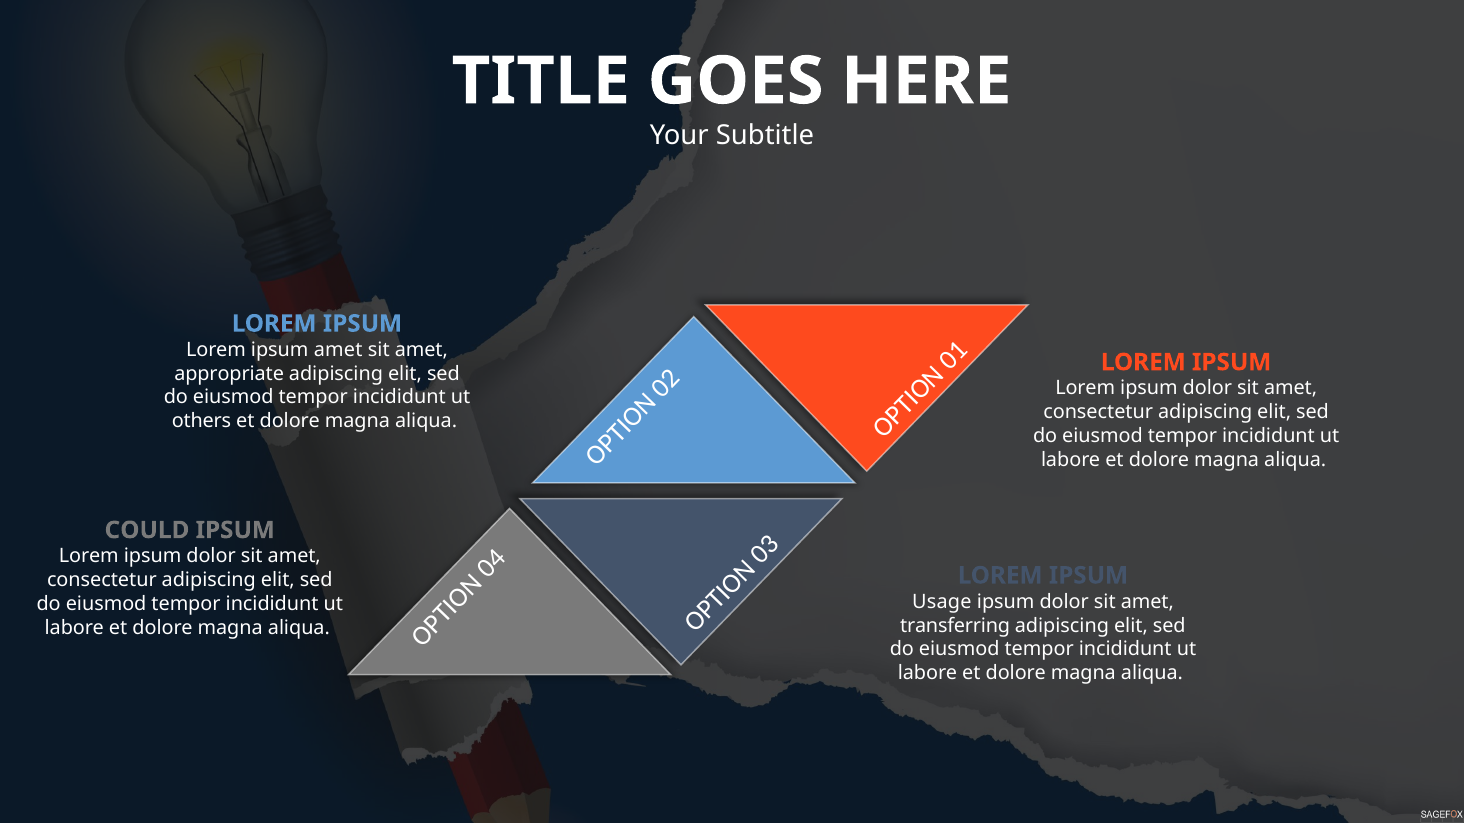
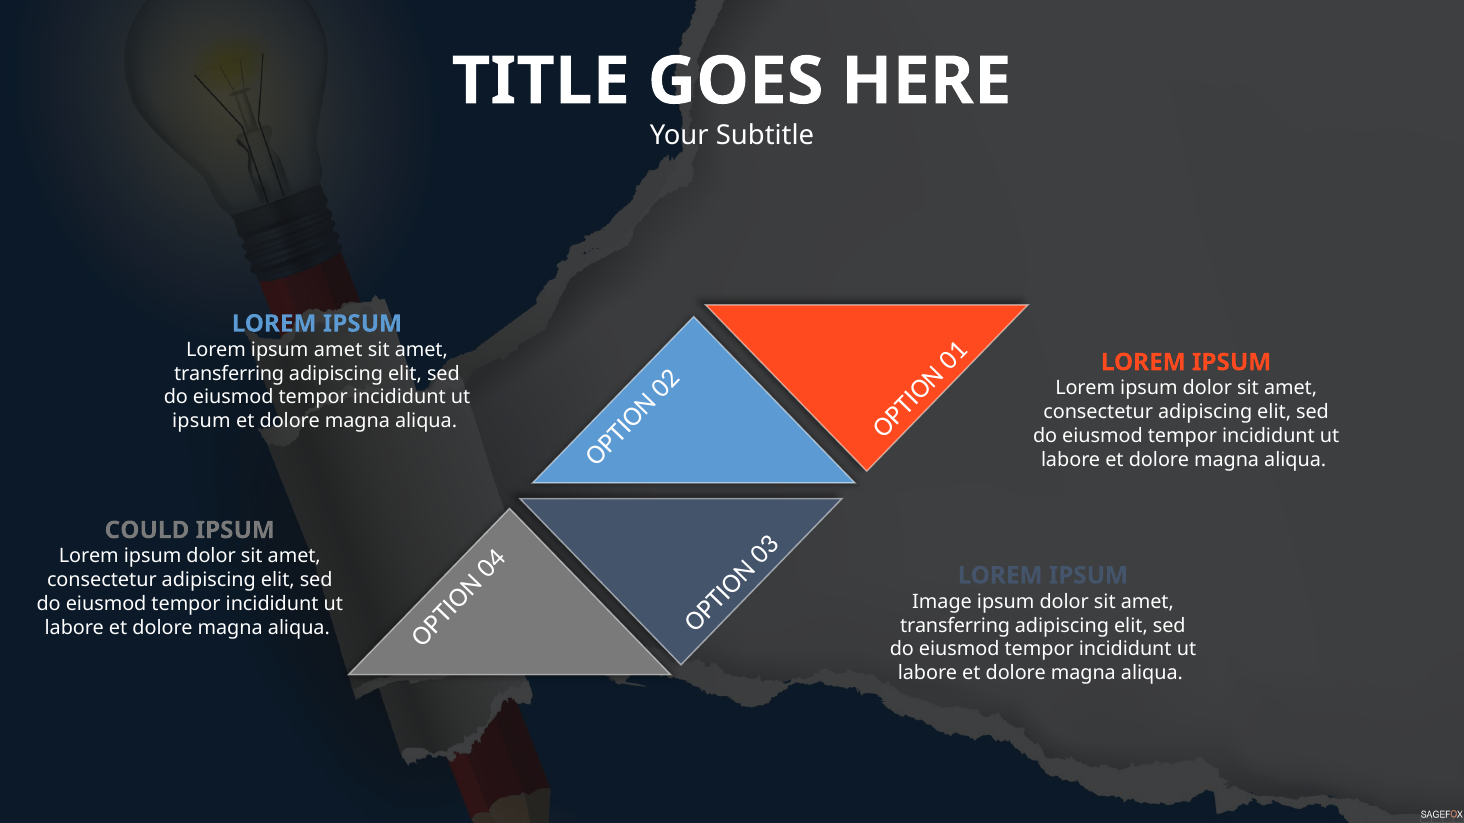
appropriate: appropriate -> transferring (229, 374)
others: others -> ipsum (201, 421)
Usage: Usage -> Image (942, 602)
